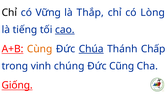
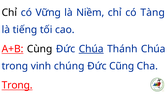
Thắp: Thắp -> Niềm (90, 13)
Lòng: Lòng -> Tàng (153, 13)
cao underline: present -> none (65, 30)
Cùng colour: orange -> black (40, 49)
Thánh Chấp: Chấp -> Chúa (153, 49)
Giống: Giống -> Trong (17, 85)
